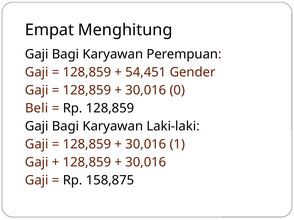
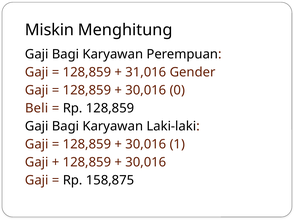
Empat: Empat -> Miskin (49, 30)
54,451: 54,451 -> 31,016 (146, 72)
